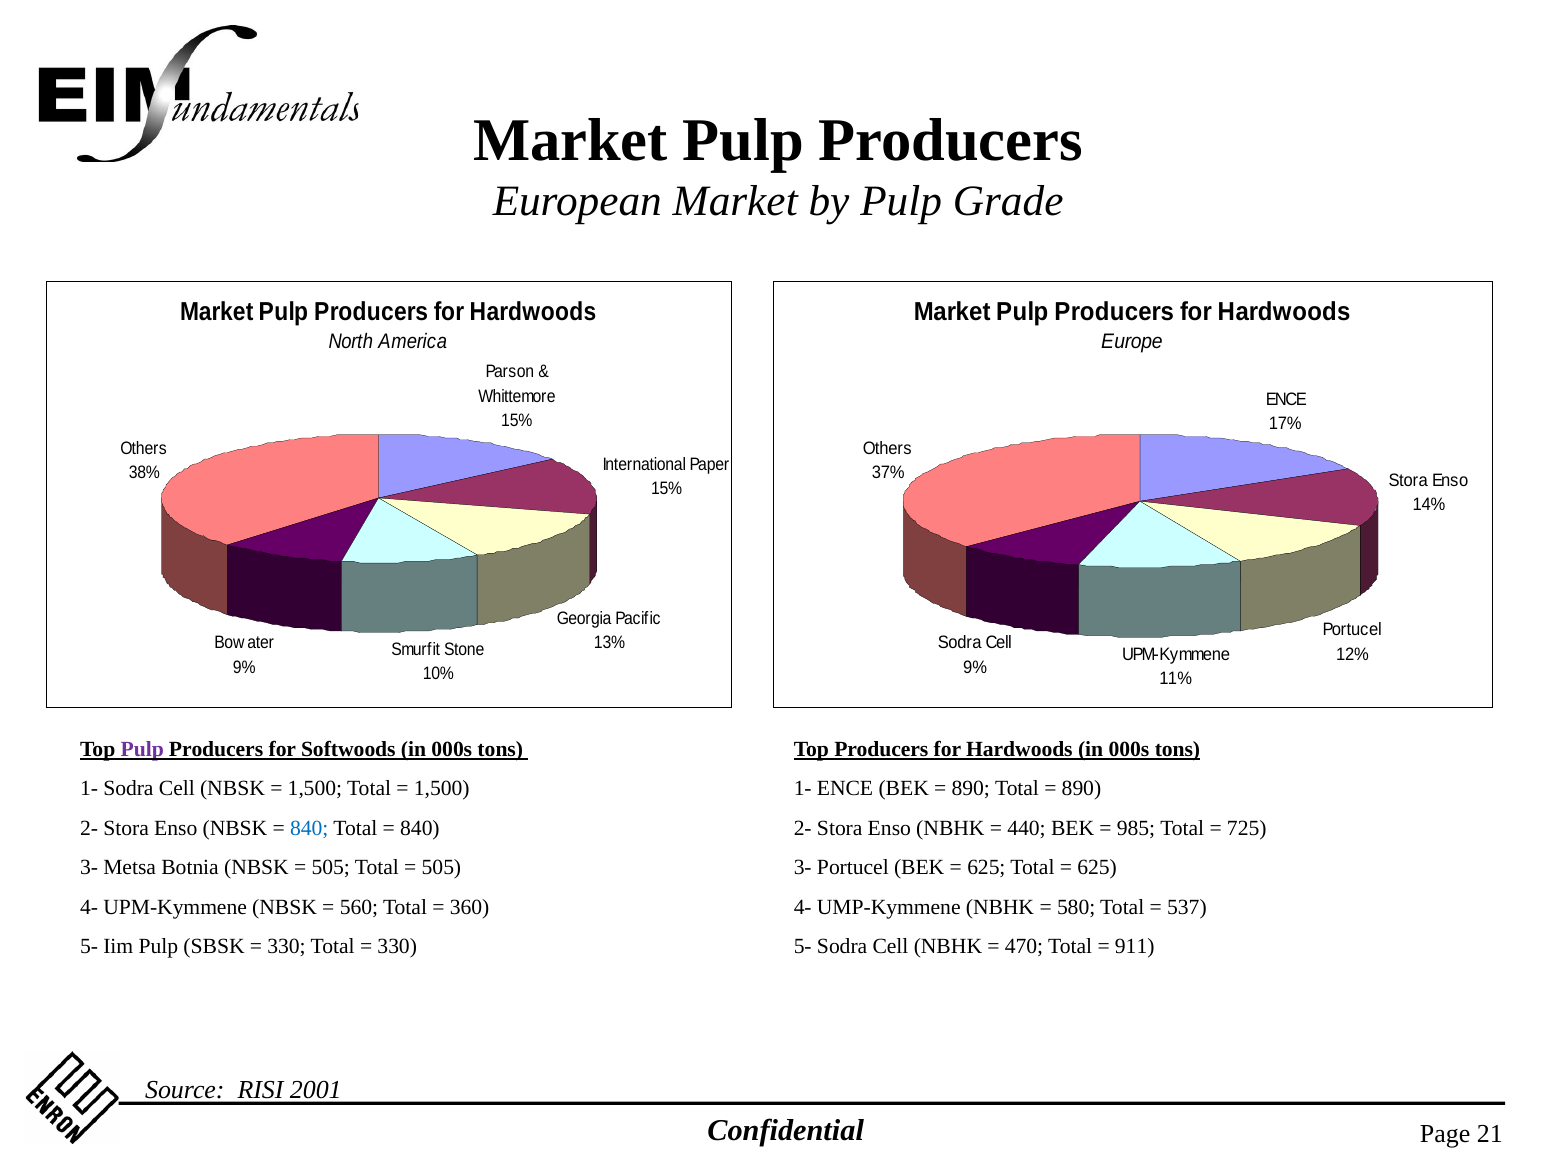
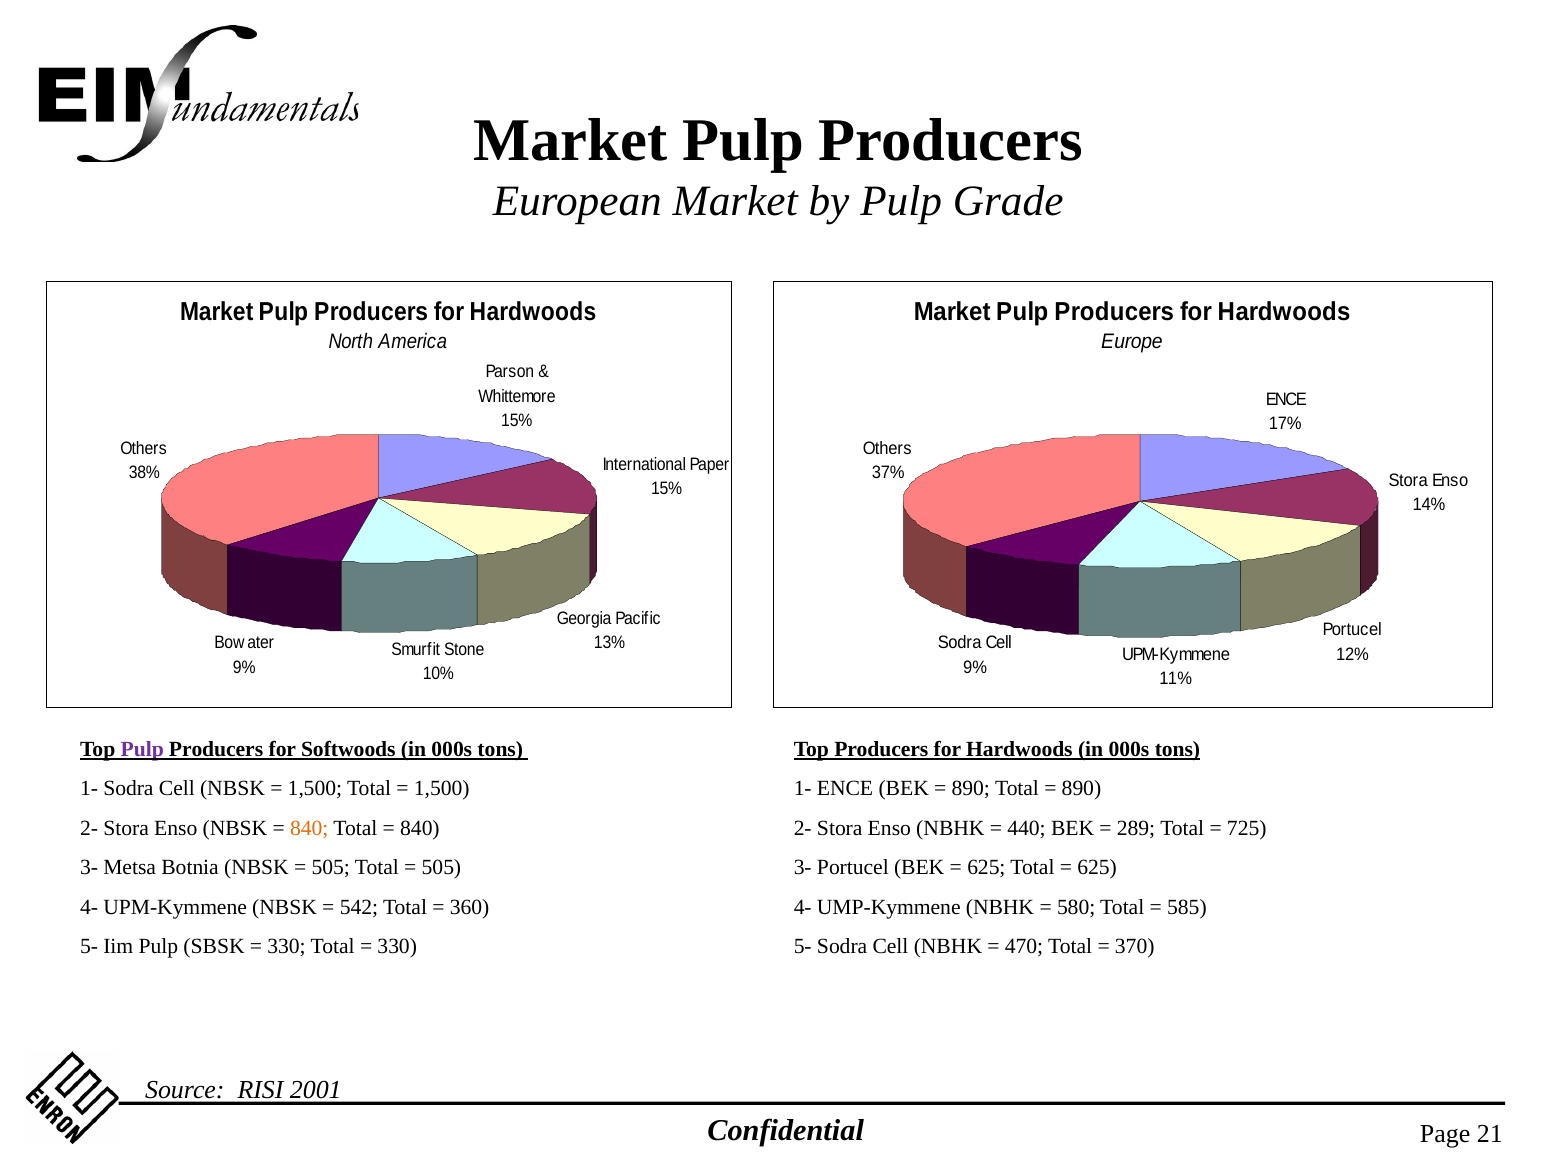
840 colour: blue -> orange (309, 828)
985: 985 -> 289 (1136, 828)
560: 560 -> 542 (359, 907)
537: 537 -> 585 (1187, 907)
911: 911 -> 370 (1135, 946)
